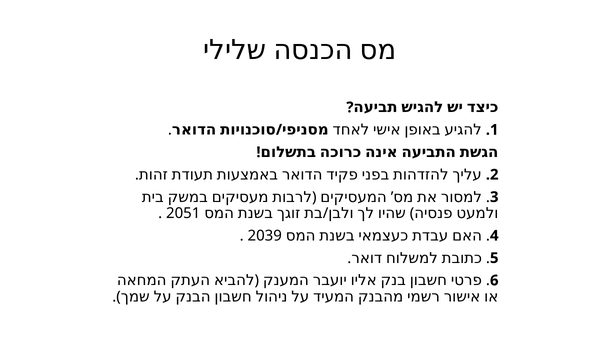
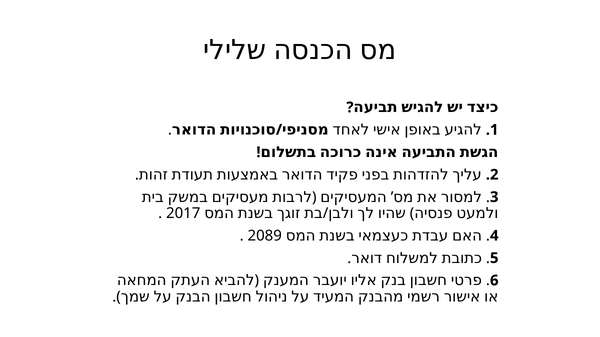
2051: 2051 -> 2017 (183, 214)
2039: 2039 -> 2089 (265, 236)
